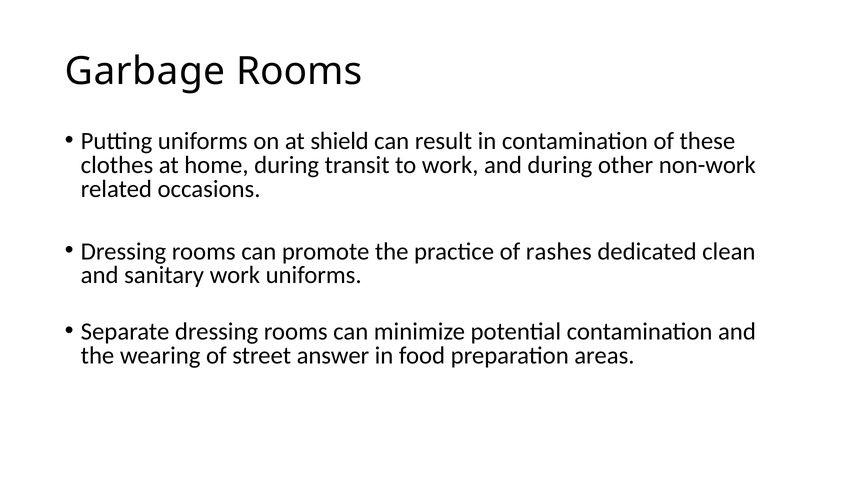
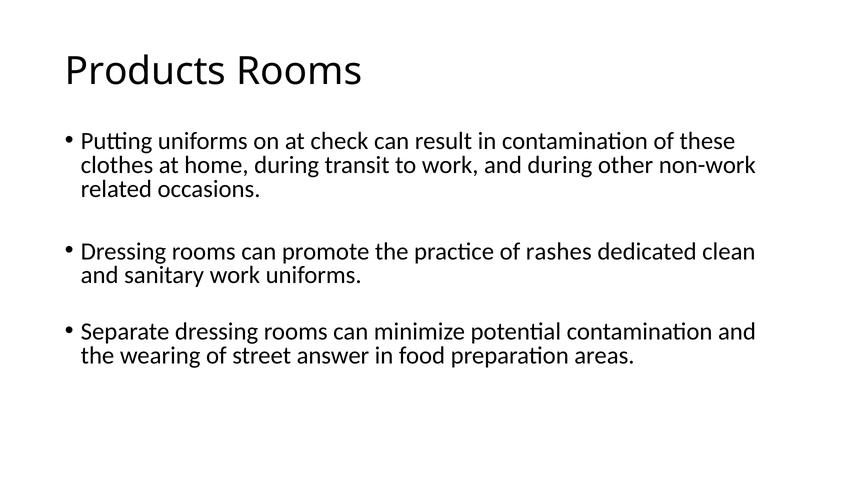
Garbage: Garbage -> Products (145, 71)
shield: shield -> check (339, 141)
